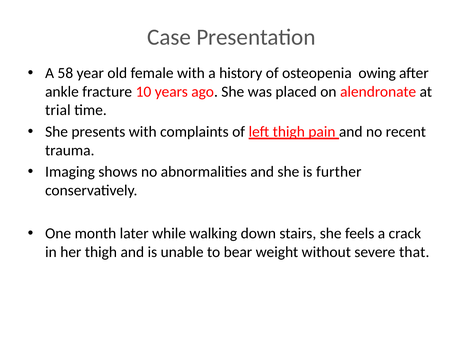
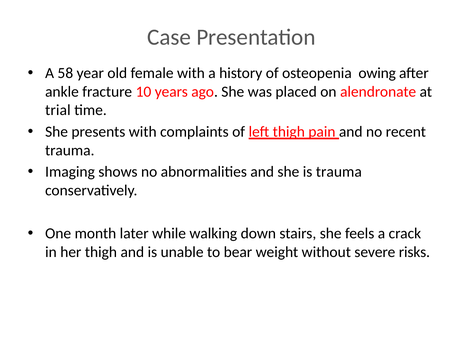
is further: further -> trauma (339, 172)
that: that -> risks (414, 252)
